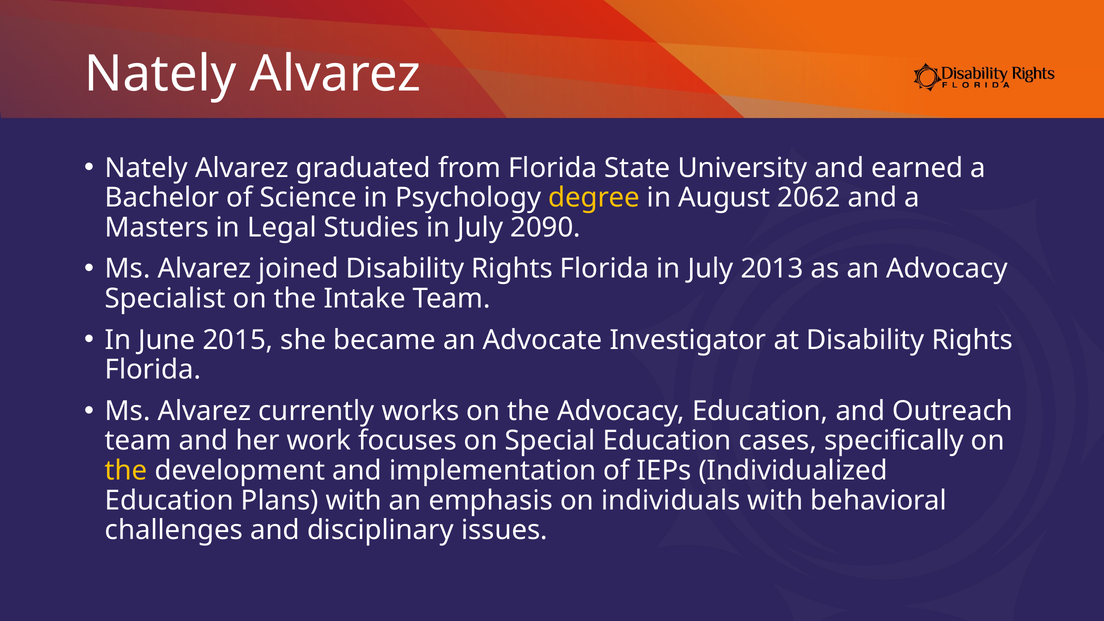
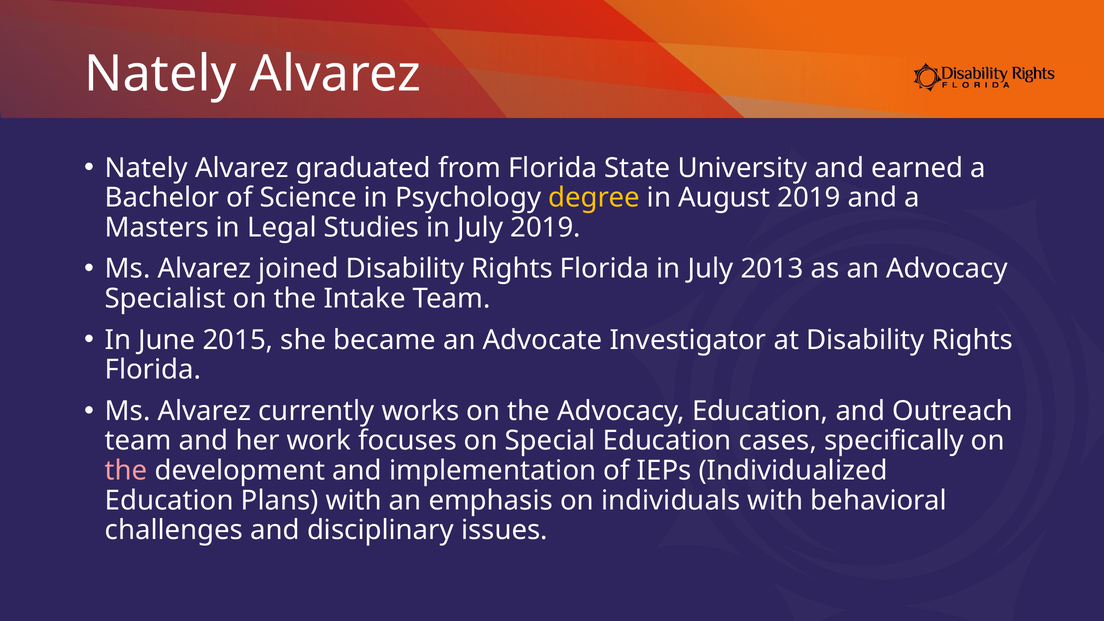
August 2062: 2062 -> 2019 (809, 198)
July 2090: 2090 -> 2019 (546, 228)
the colour: yellow -> pink (126, 471)
